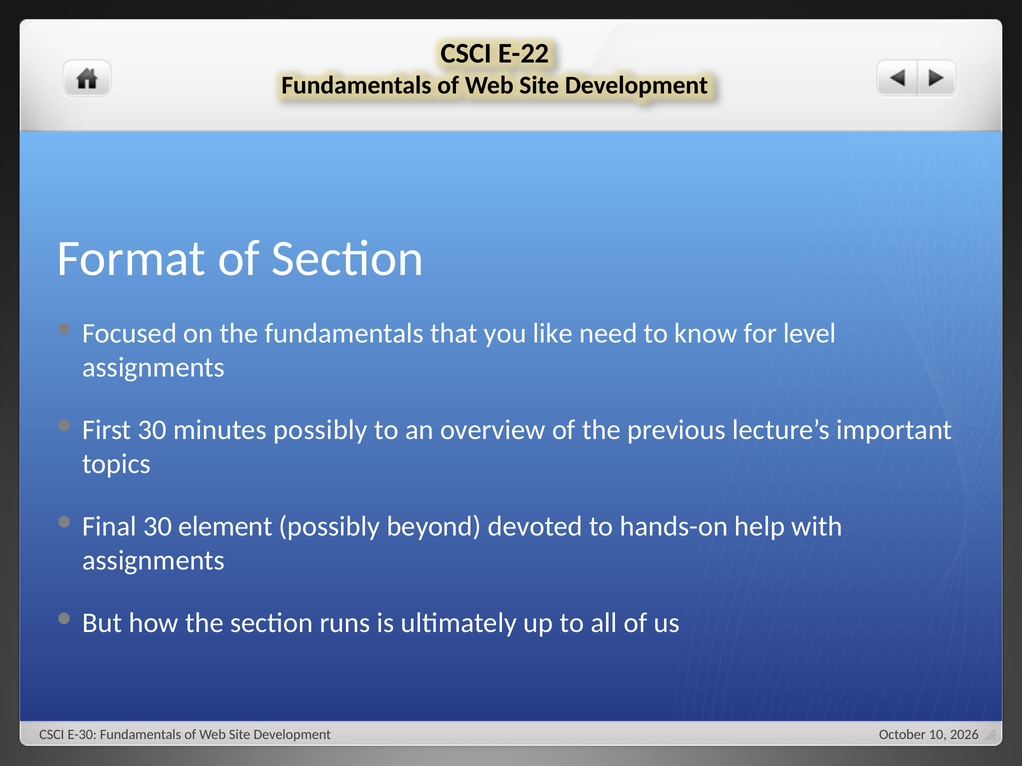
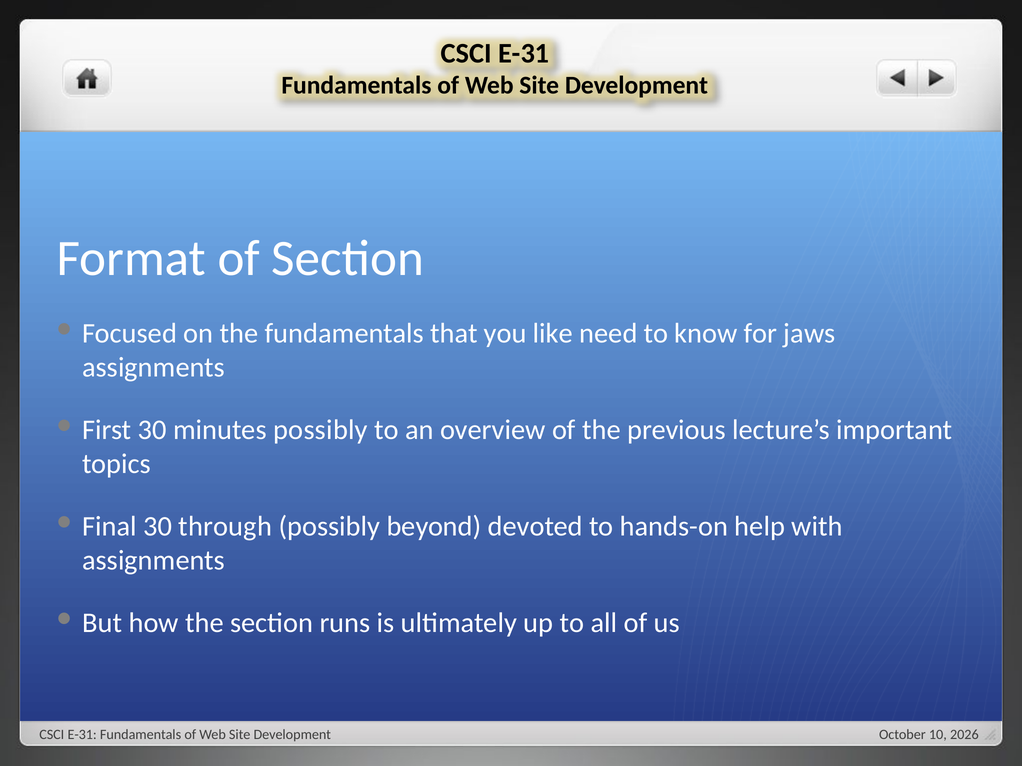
E-22: E-22 -> E-31 (524, 53)
level: level -> jaws (809, 334)
element: element -> through (225, 527)
E-30: E-30 -> E-31 (82, 735)
